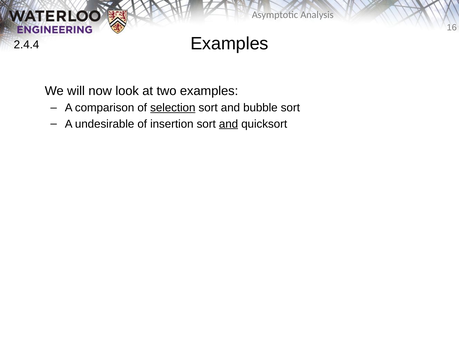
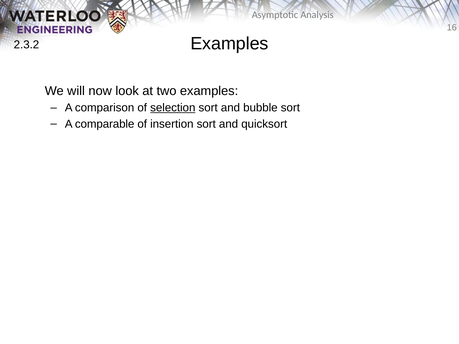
2.4.4: 2.4.4 -> 2.3.2 (26, 45)
undesirable: undesirable -> comparable (105, 124)
and underline: present -> none (229, 124)
